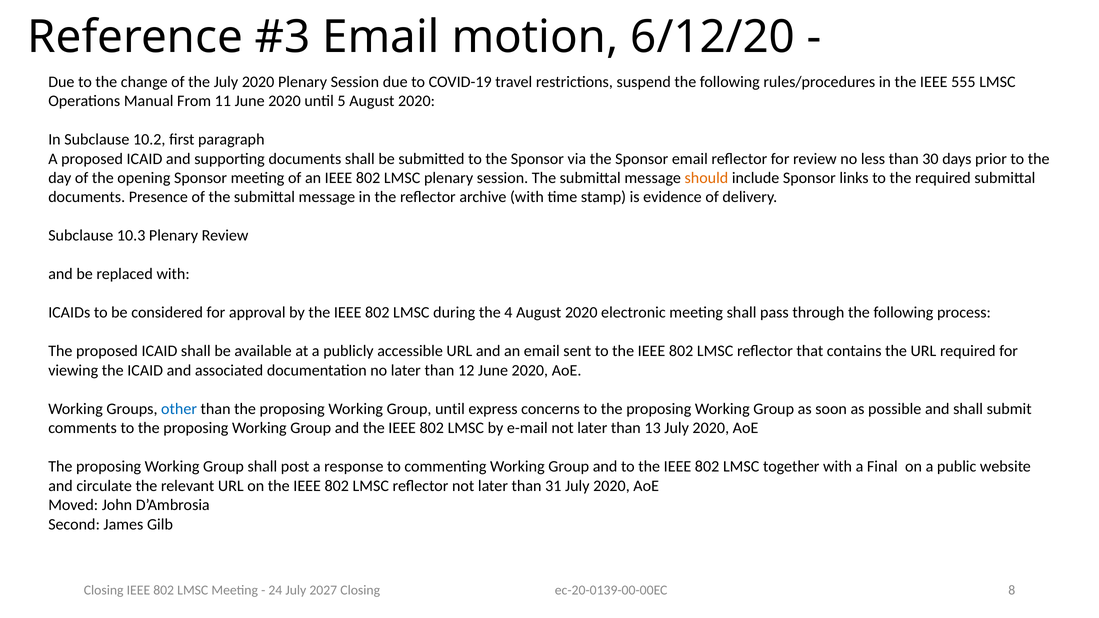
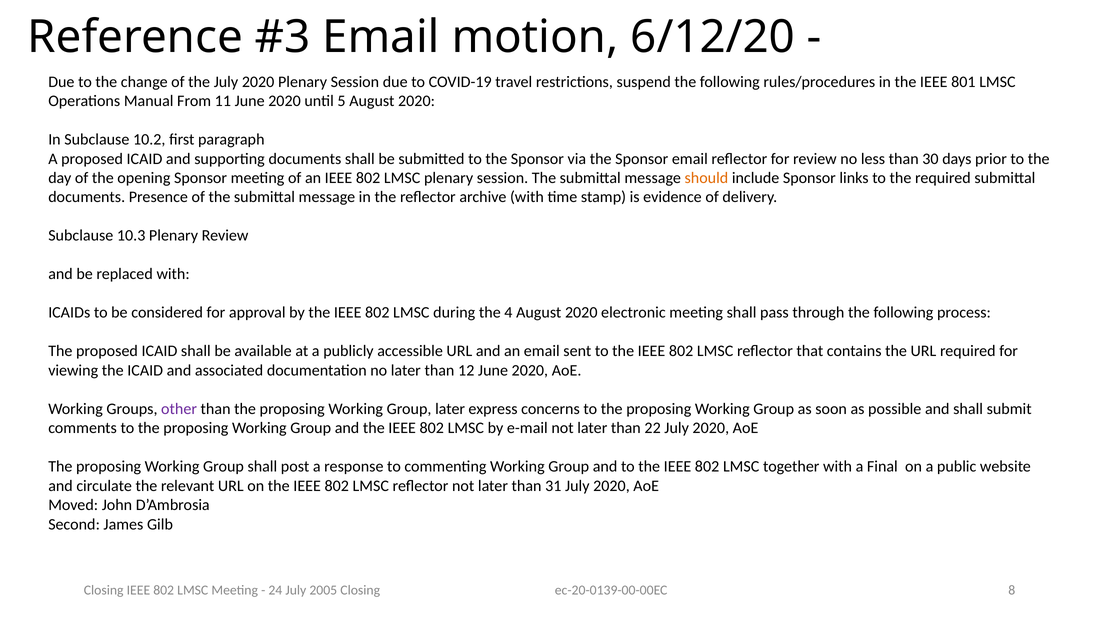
555: 555 -> 801 (963, 82)
other colour: blue -> purple (179, 409)
Group until: until -> later (450, 409)
13: 13 -> 22 (653, 428)
2027: 2027 -> 2005 (323, 590)
